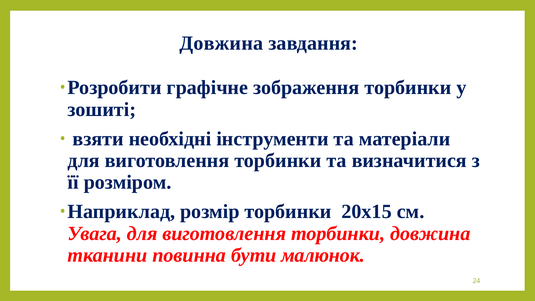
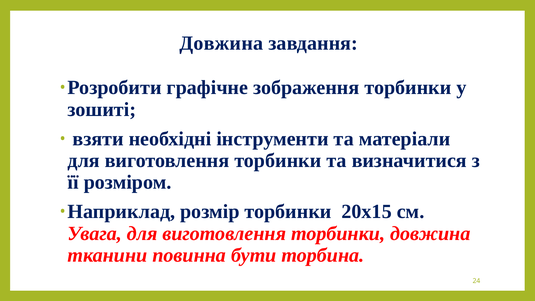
малюнок: малюнок -> торбина (323, 255)
